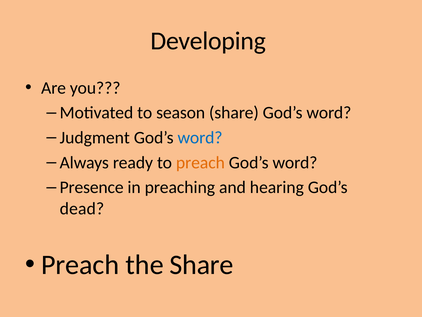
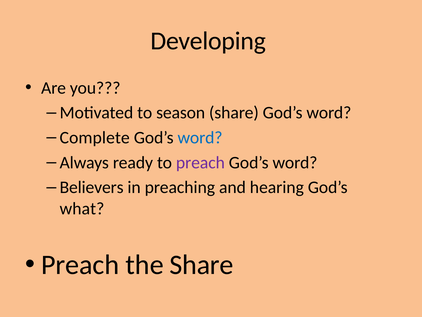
Judgment: Judgment -> Complete (95, 137)
preach colour: orange -> purple (200, 162)
Presence: Presence -> Believers (92, 187)
dead: dead -> what (82, 208)
